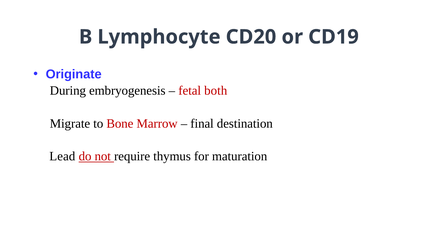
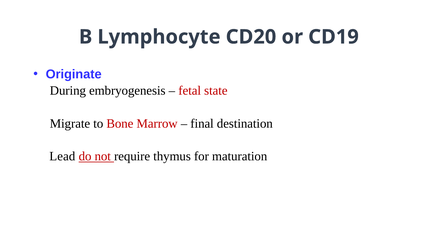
both: both -> state (216, 90)
